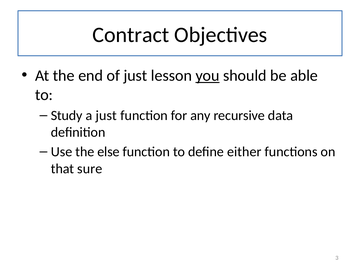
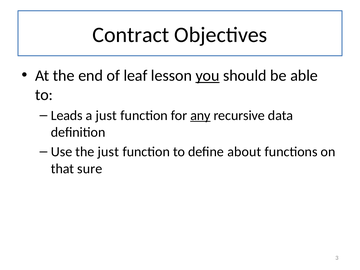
of just: just -> leaf (135, 76)
Study: Study -> Leads (67, 115)
any underline: none -> present (200, 115)
the else: else -> just (108, 152)
either: either -> about (244, 152)
